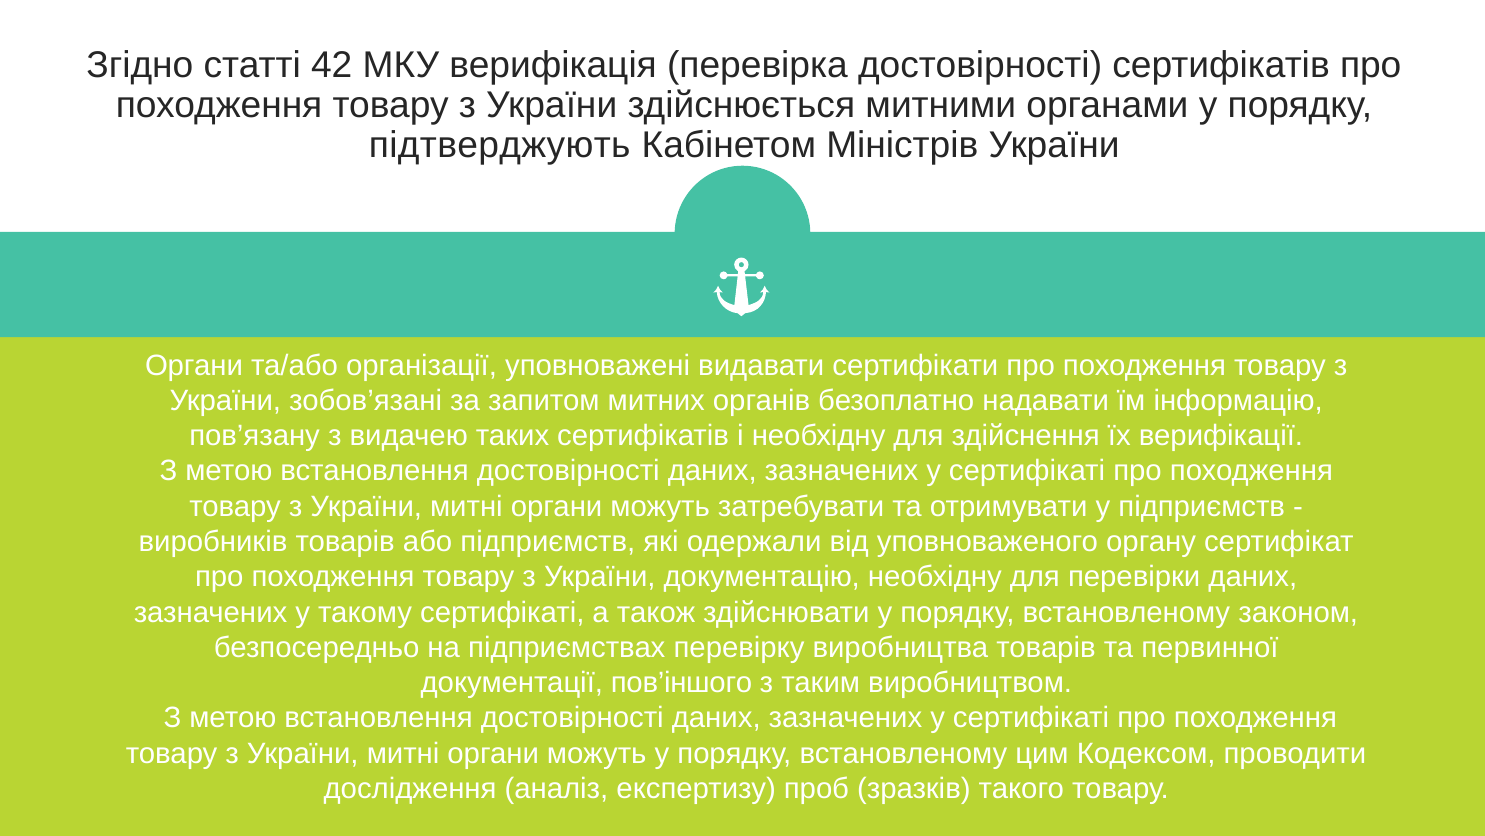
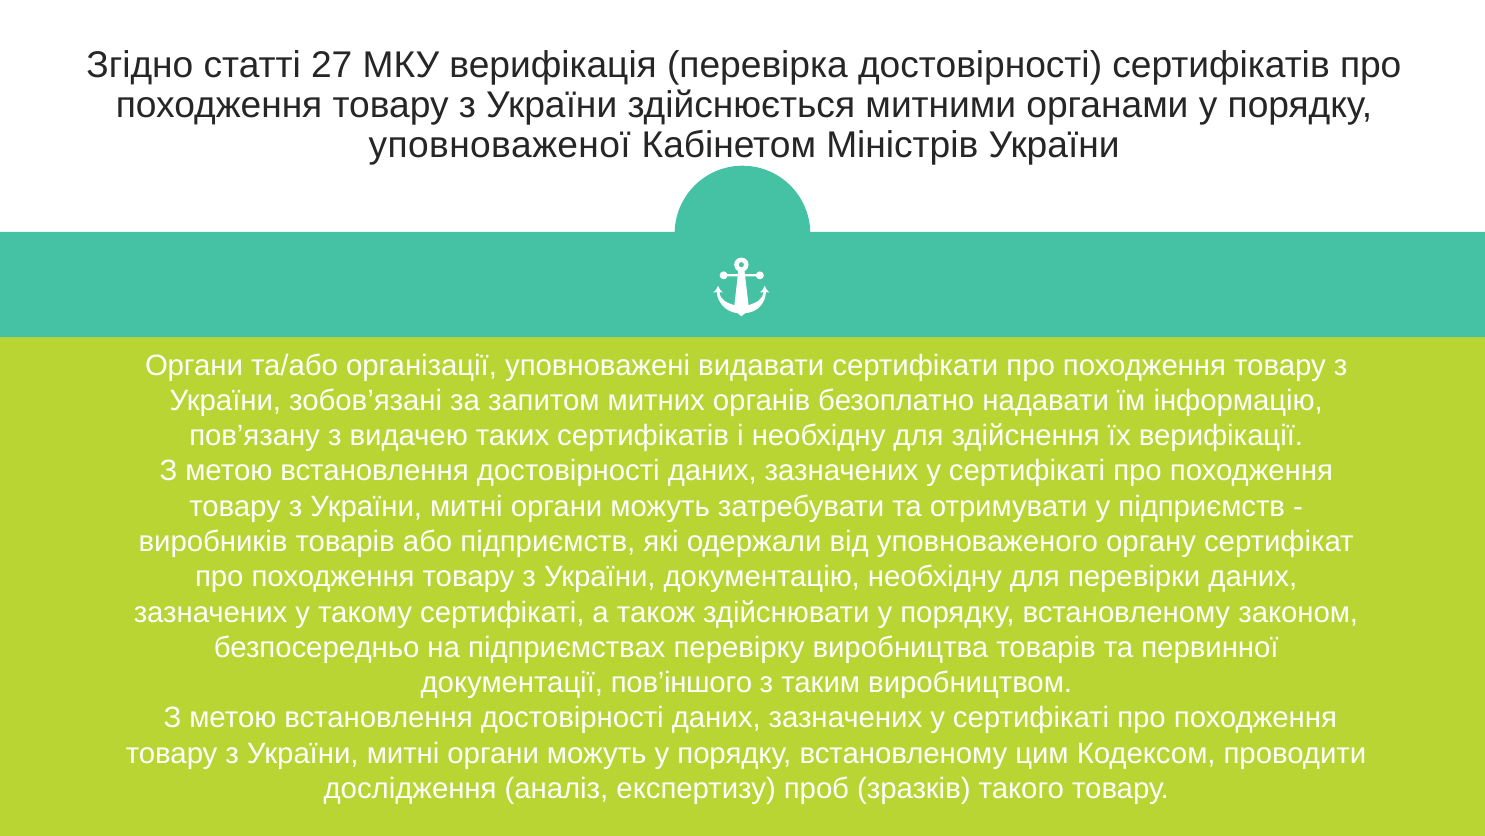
42: 42 -> 27 (332, 65)
підтверджують: підтверджують -> уповноваженої (500, 145)
